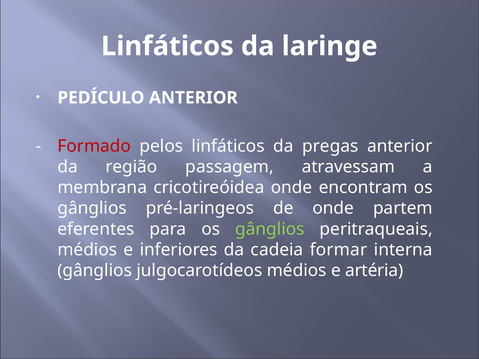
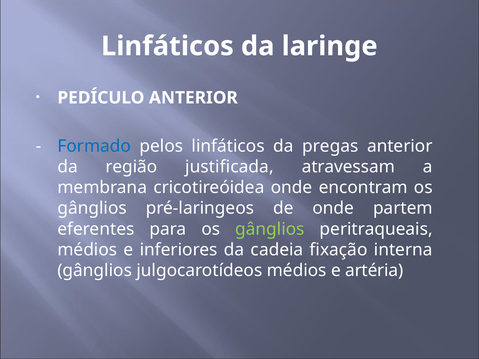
Formado colour: red -> blue (94, 146)
passagem: passagem -> justificada (230, 167)
formar: formar -> fixação (339, 250)
